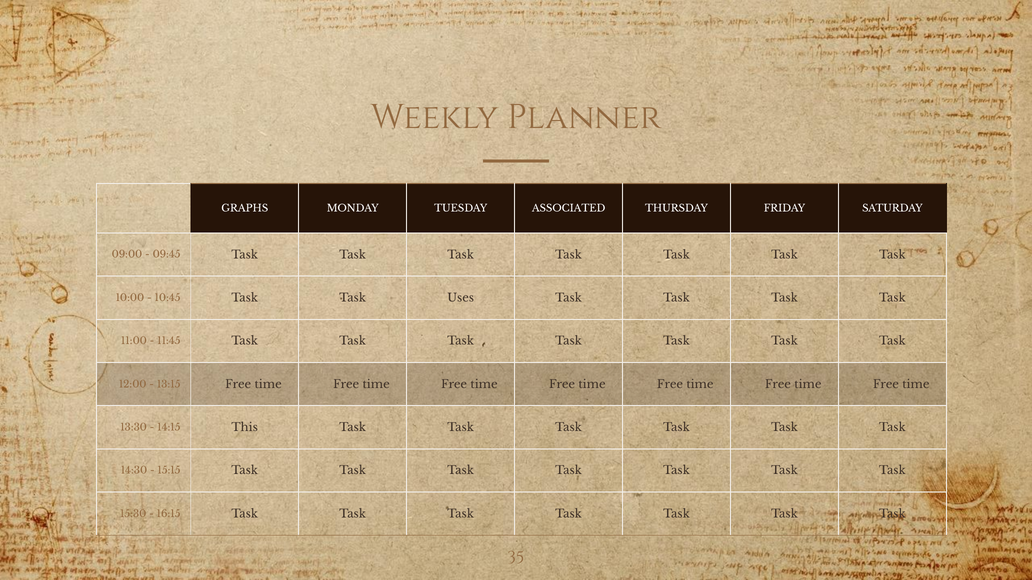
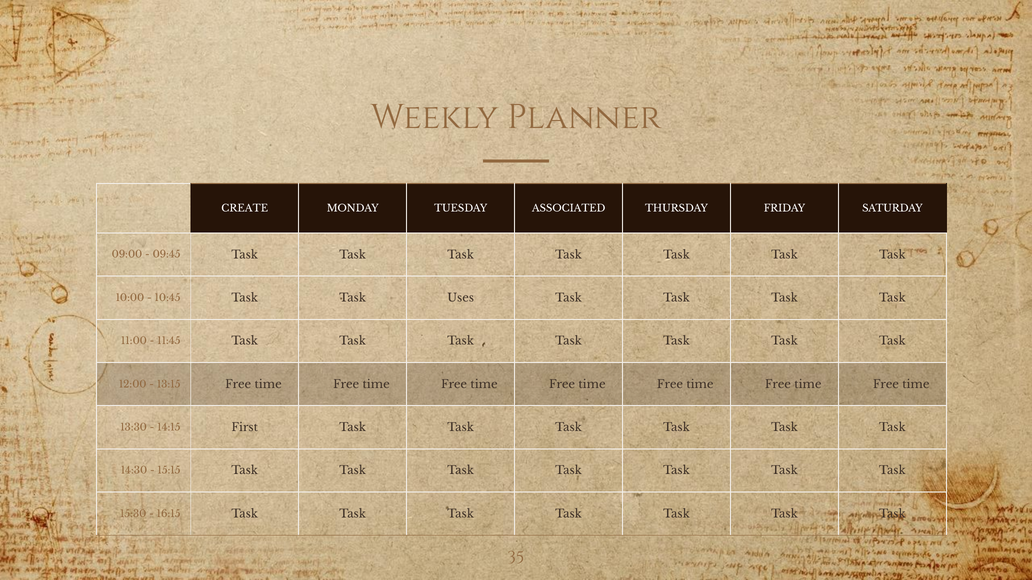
GRAPHS: GRAPHS -> CREATE (245, 208)
This: This -> First (245, 428)
